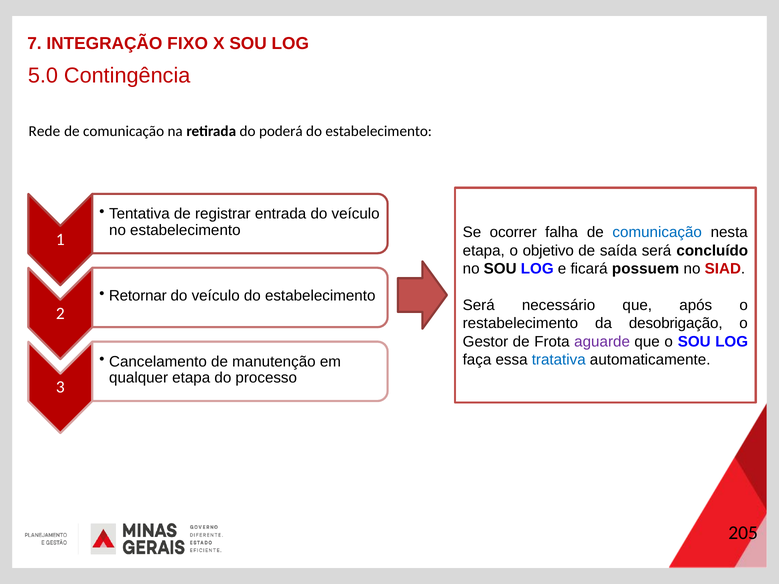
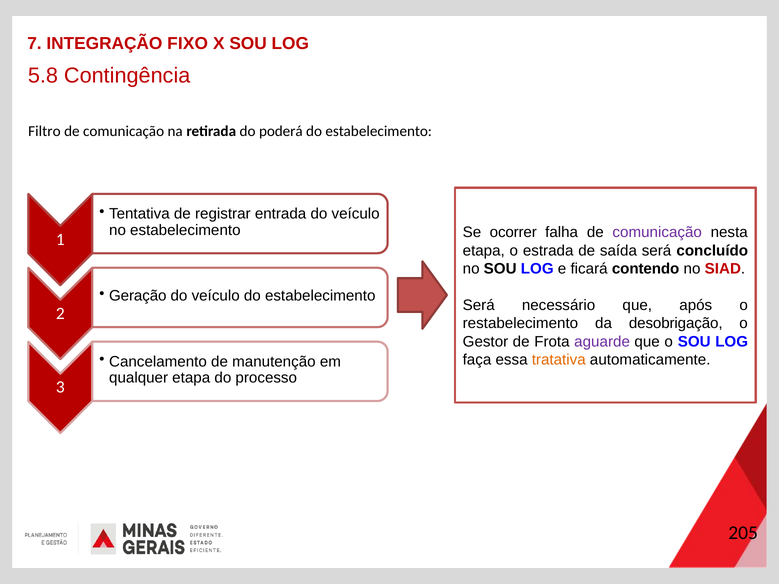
5.0: 5.0 -> 5.8 (43, 76)
Rede: Rede -> Filtro (44, 132)
comunicação colour: blue -> purple (657, 233)
objetivo: objetivo -> estrada (548, 251)
possuem: possuem -> contendo (646, 269)
Retornar: Retornar -> Geração (138, 296)
tratativa colour: blue -> orange (559, 360)
